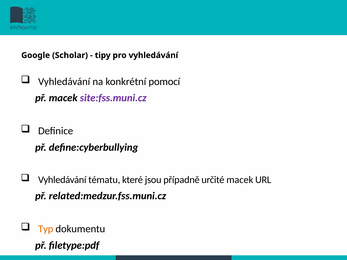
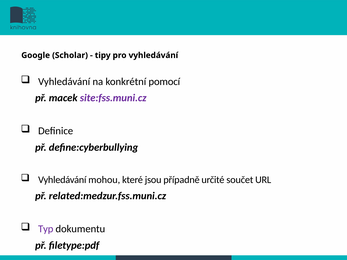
tématu: tématu -> mohou (104, 180)
určité macek: macek -> součet (240, 180)
Typ colour: orange -> purple (46, 229)
